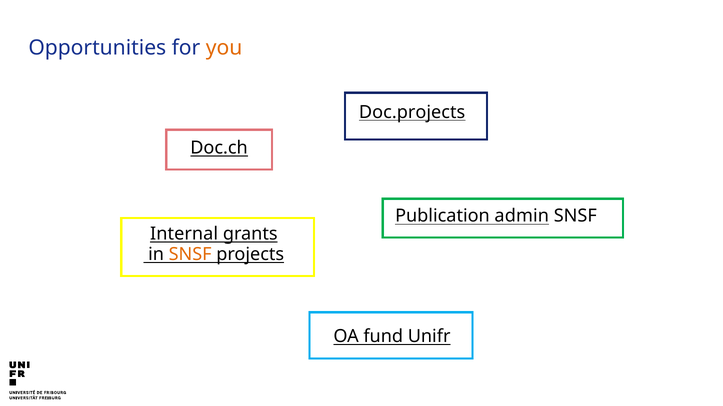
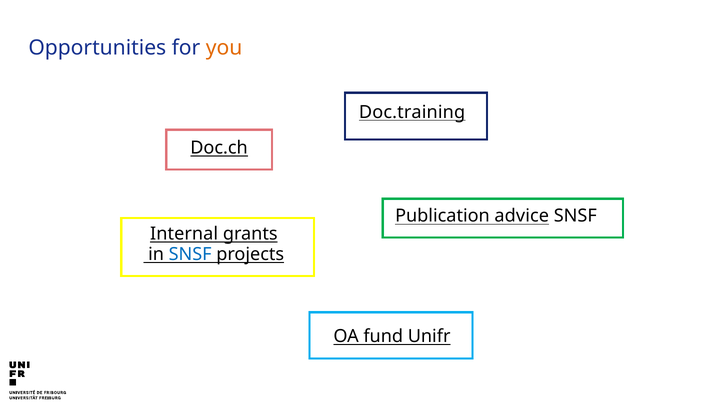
Doc.projects: Doc.projects -> Doc.training (412, 112)
admin: admin -> advice (522, 216)
SNSF colour: orange -> blue (190, 255)
